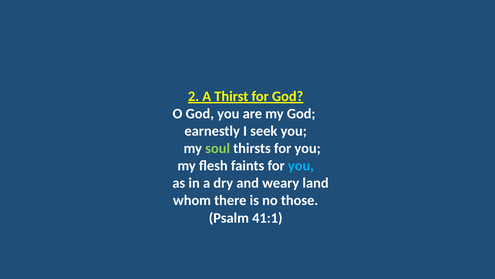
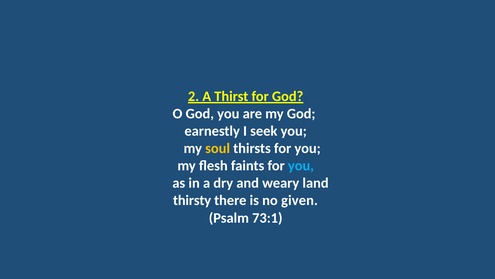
soul colour: light green -> yellow (218, 148)
whom: whom -> thirsty (192, 200)
those: those -> given (300, 200)
41:1: 41:1 -> 73:1 (267, 217)
